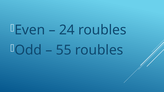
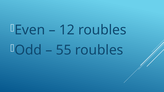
24: 24 -> 12 (67, 30)
